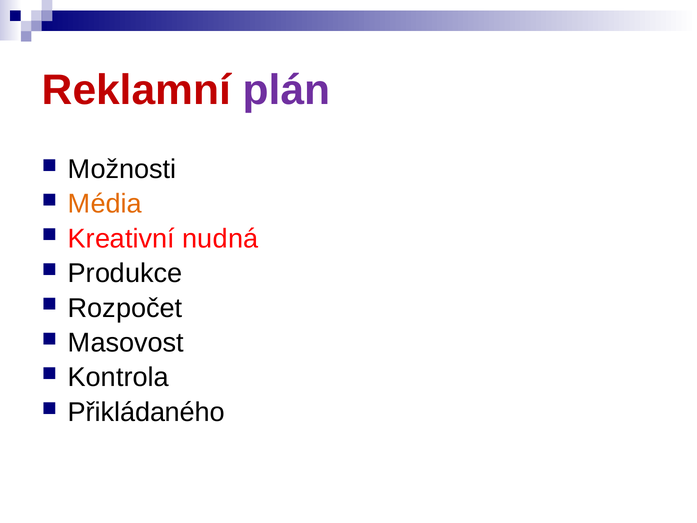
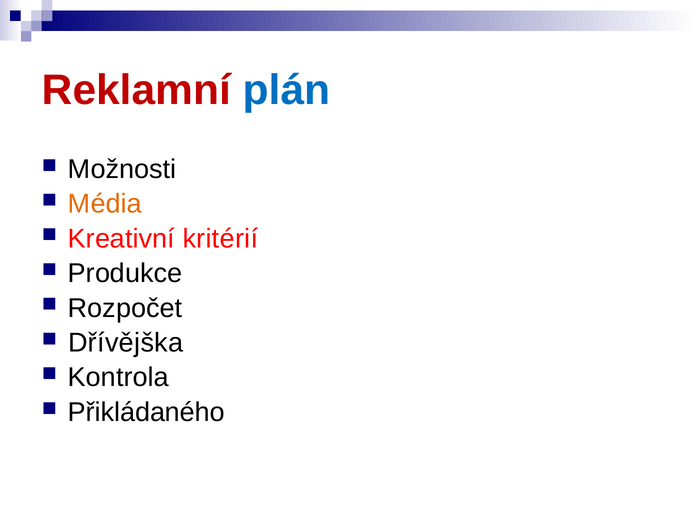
plán colour: purple -> blue (287, 90)
nudná: nudná -> kritérií (220, 239)
Masovost: Masovost -> Dřívějška (126, 343)
